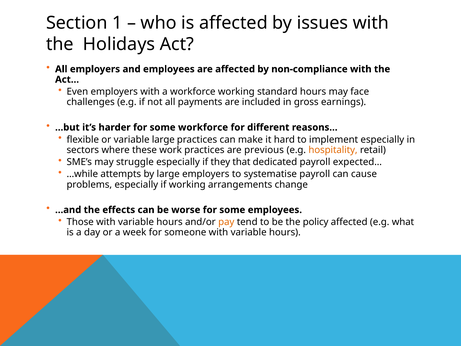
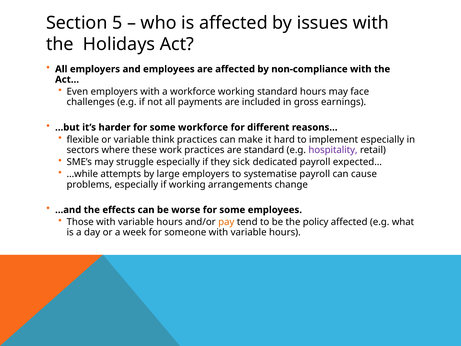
1: 1 -> 5 (117, 23)
variable large: large -> think (163, 139)
are previous: previous -> standard (264, 150)
hospitality colour: orange -> purple (333, 150)
that: that -> sick (241, 162)
